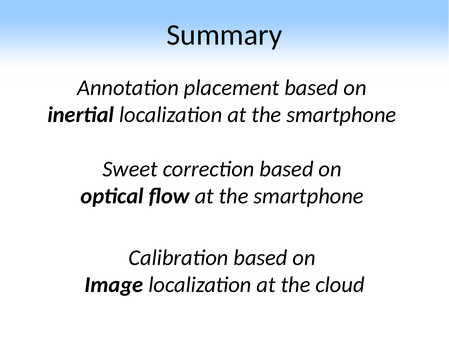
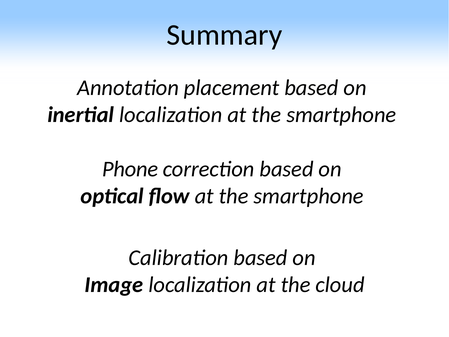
Sweet: Sweet -> Phone (130, 169)
